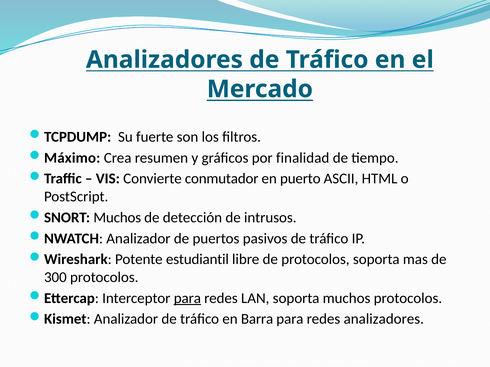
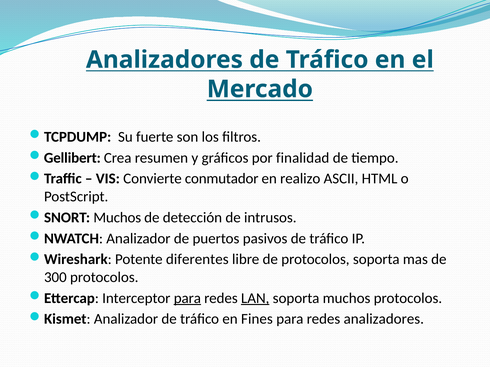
Máximo: Máximo -> Gellibert (72, 158)
puerto: puerto -> realizo (300, 179)
estudiantil: estudiantil -> diferentes (197, 260)
LAN underline: none -> present (255, 299)
Barra: Barra -> Fines (257, 319)
